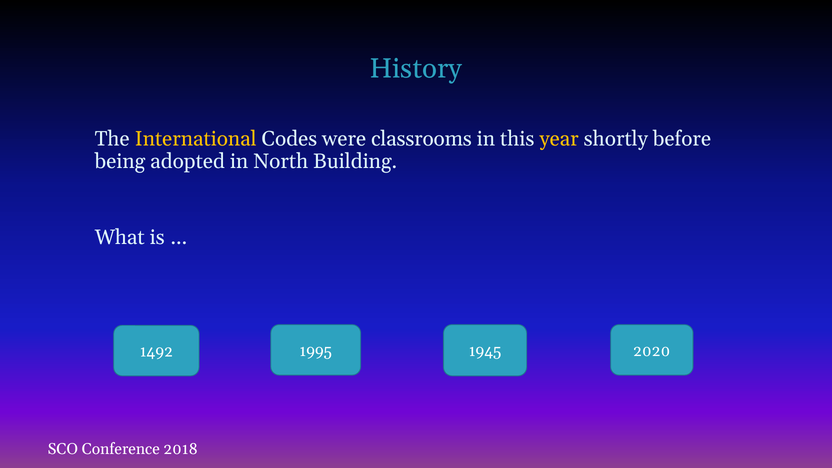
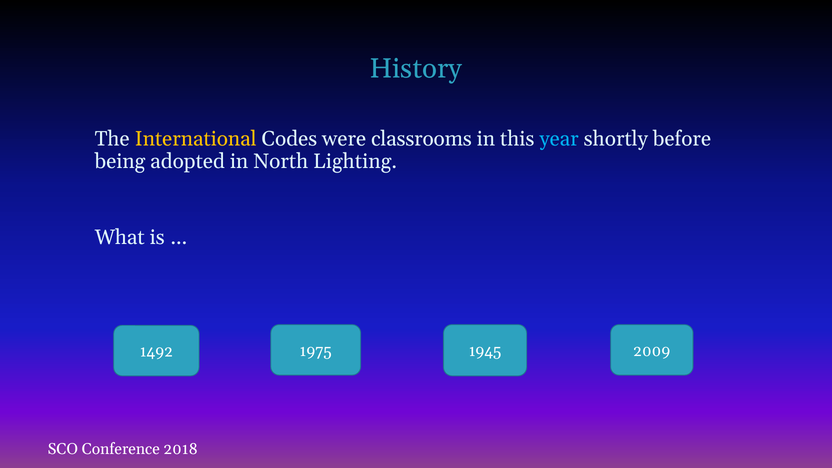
year colour: yellow -> light blue (559, 139)
Building: Building -> Lighting (355, 161)
1995: 1995 -> 1975 (316, 351)
2020: 2020 -> 2009 (652, 351)
